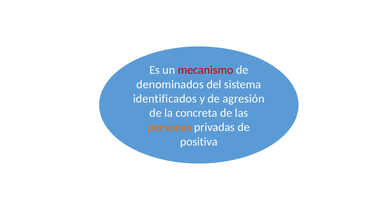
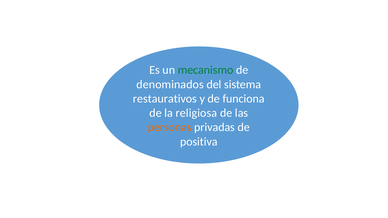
mecanismo colour: red -> green (206, 70)
identificados: identificados -> restaurativos (165, 99)
agresión: agresión -> funciona (244, 99)
concreta: concreta -> religiosa (196, 113)
